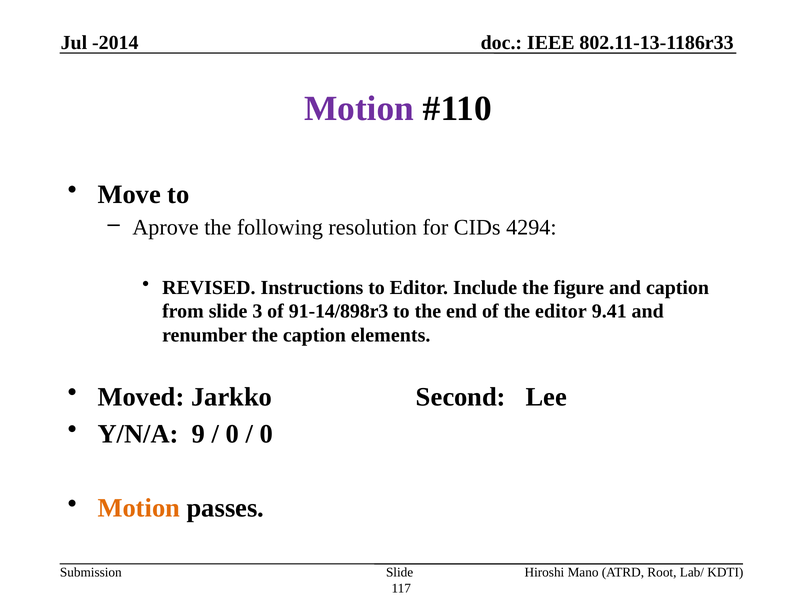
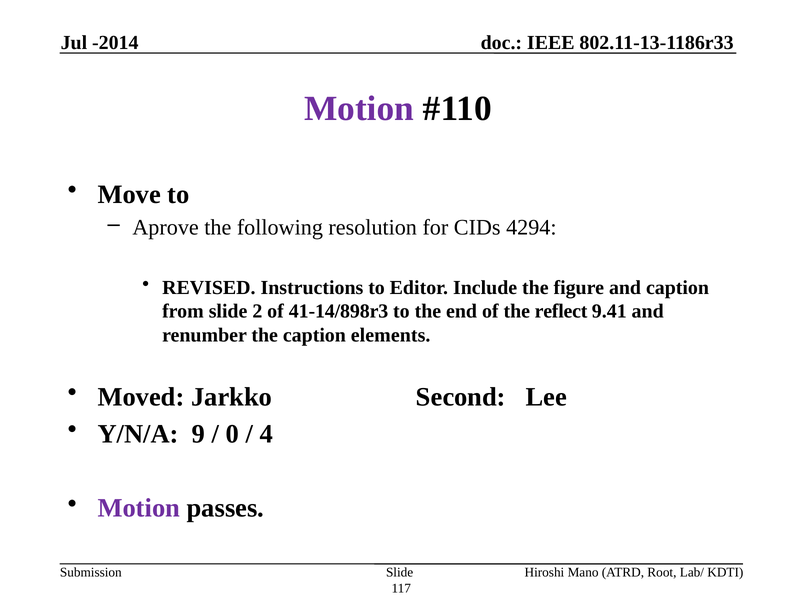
3: 3 -> 2 (257, 311)
91-14/898r3: 91-14/898r3 -> 41-14/898r3 (339, 311)
the editor: editor -> reflect (561, 311)
0: 0 -> 4 (266, 434)
Motion colour: orange -> purple (139, 508)
